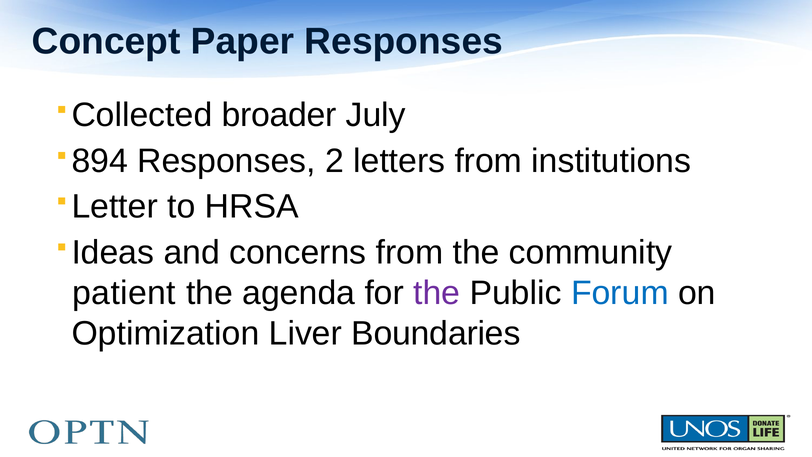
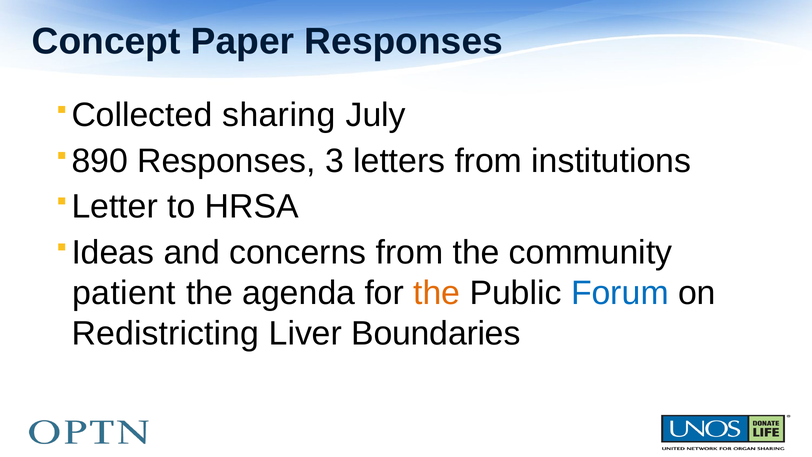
broader: broader -> sharing (279, 115)
894: 894 -> 890 (100, 161)
2: 2 -> 3 (334, 161)
the colour: purple -> orange (437, 293)
Optimization: Optimization -> Redistricting (165, 333)
